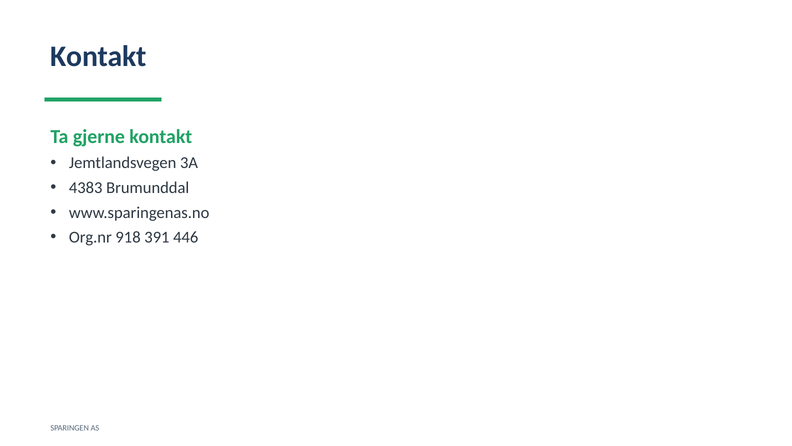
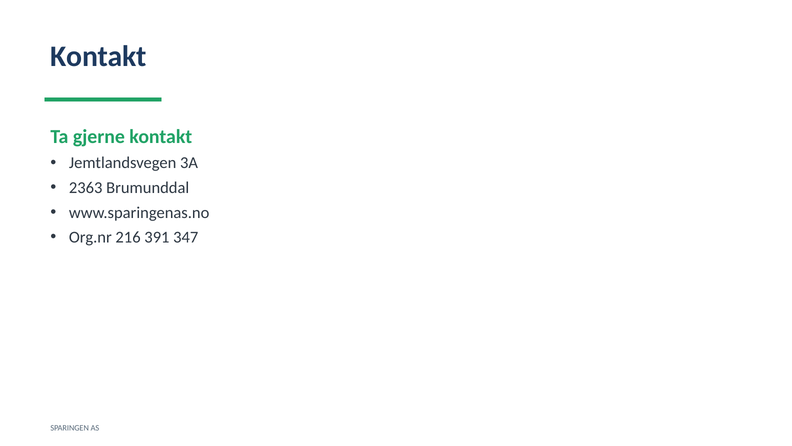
4383: 4383 -> 2363 (86, 188)
918: 918 -> 216 (128, 237)
446: 446 -> 347 (186, 237)
